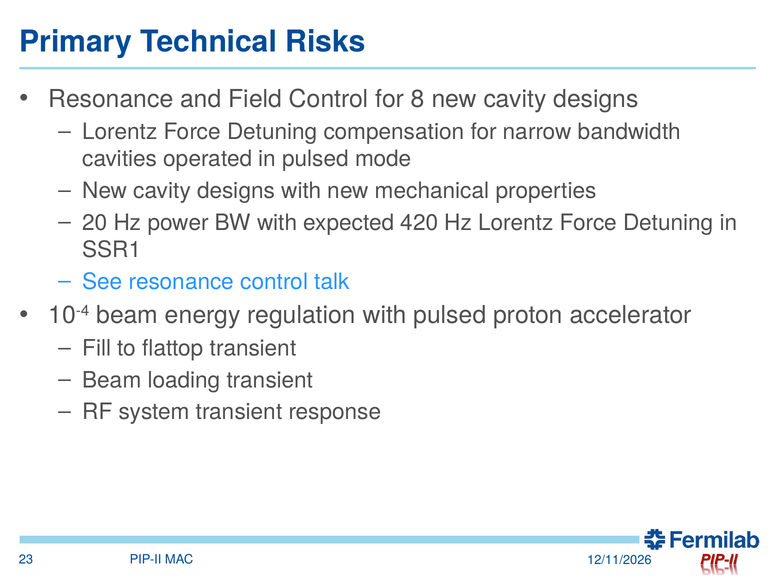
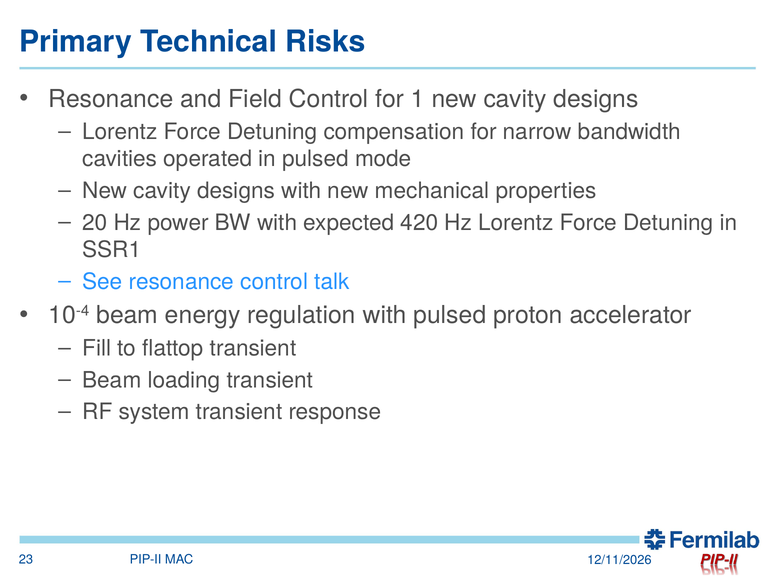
8: 8 -> 1 (418, 99)
